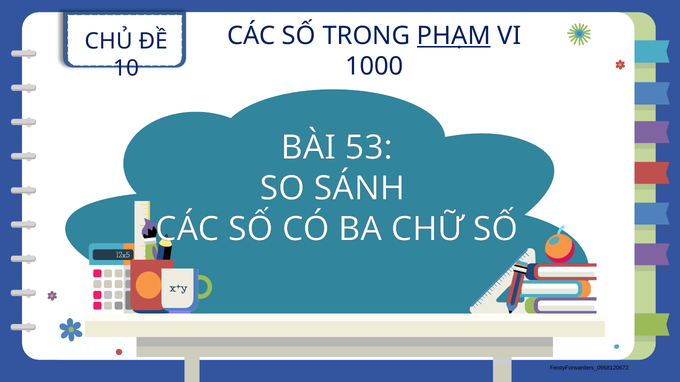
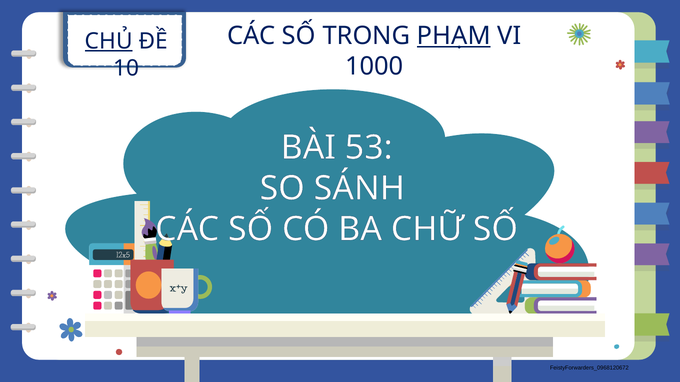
CHỦ underline: none -> present (109, 41)
